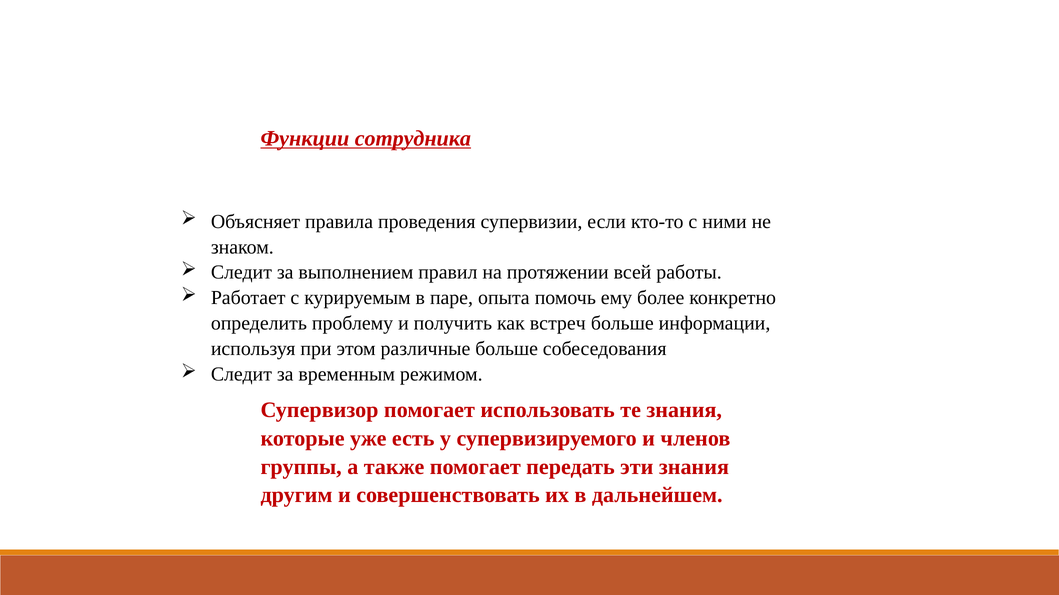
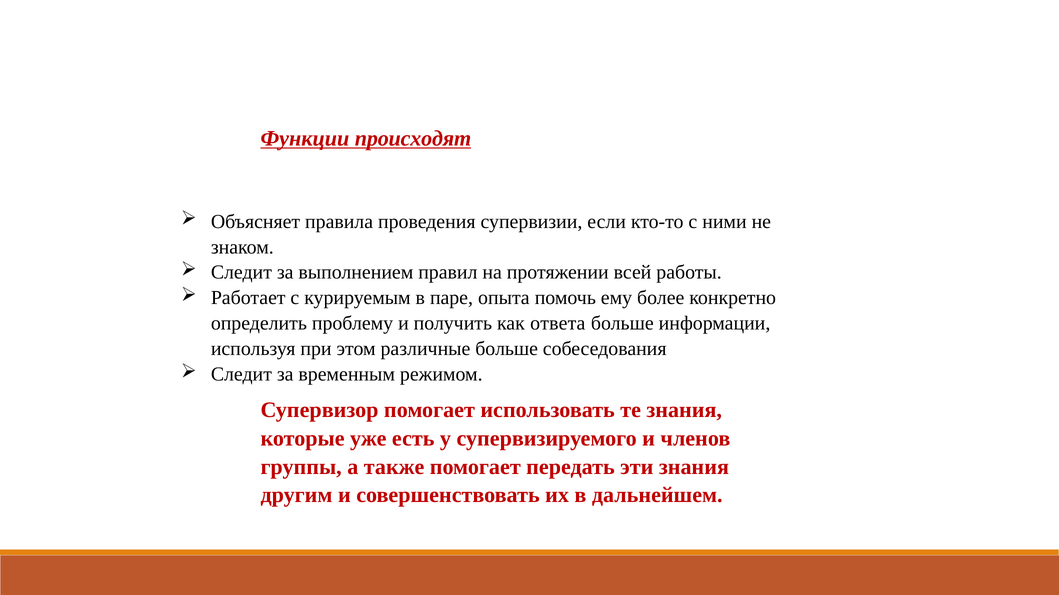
сотрудника: сотрудника -> происходят (413, 138)
встреч: встреч -> ответа (558, 324)
